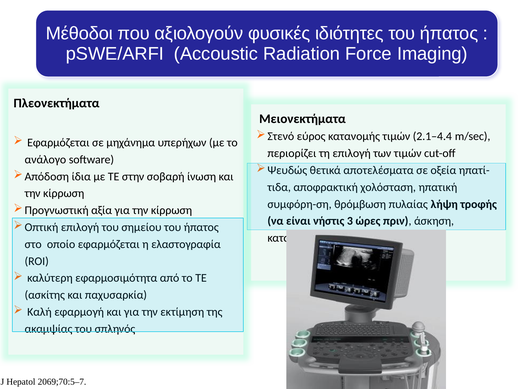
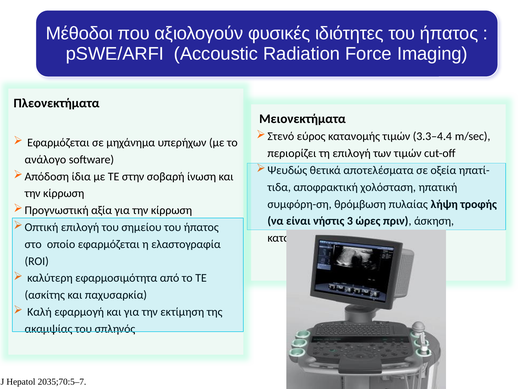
2.1–4.4: 2.1–4.4 -> 3.3–4.4 (432, 136)
2069;70:5–7: 2069;70:5–7 -> 2035;70:5–7 (62, 381)
